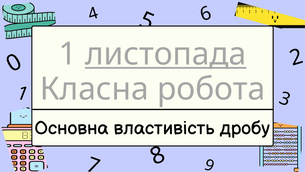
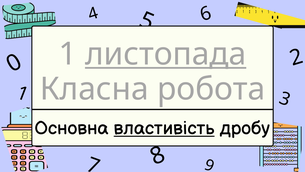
властивість underline: none -> present (164, 128)
